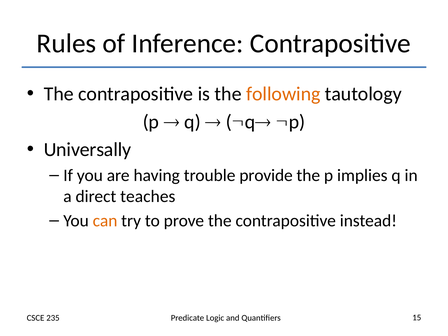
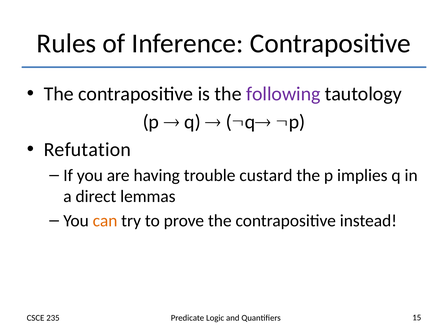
following colour: orange -> purple (283, 94)
Universally: Universally -> Refutation (87, 150)
provide: provide -> custard (266, 175)
teaches: teaches -> lemmas (148, 196)
